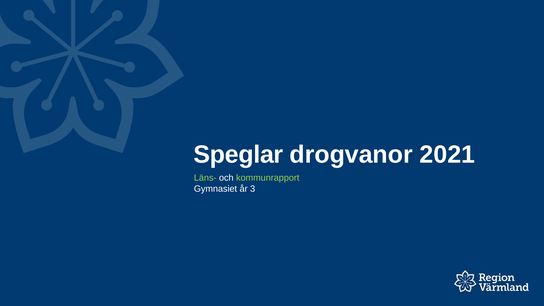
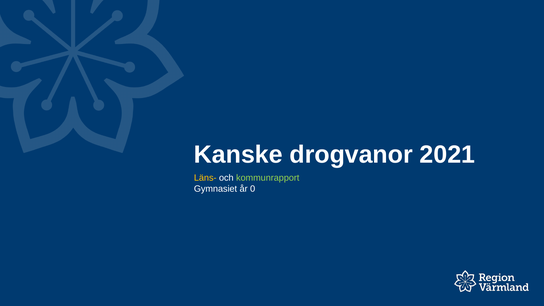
Speglar: Speglar -> Kanske (238, 155)
Läns- colour: light green -> yellow (205, 178)
3: 3 -> 0 (253, 189)
